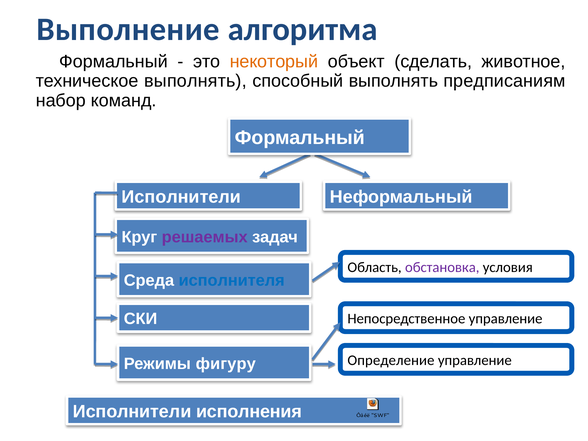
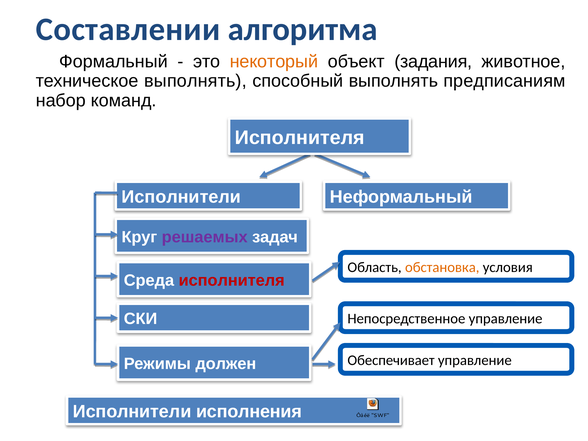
Выполнение: Выполнение -> Составлении (128, 29)
сделать: сделать -> задания (433, 62)
Формальный: Формальный -> Исполнителя (300, 138)
обстановка colour: purple -> orange (442, 267)
исполнителя colour: blue -> red (232, 280)
Определение: Определение -> Обеспечивает (391, 360)
фигуру: фигуру -> должен (226, 364)
